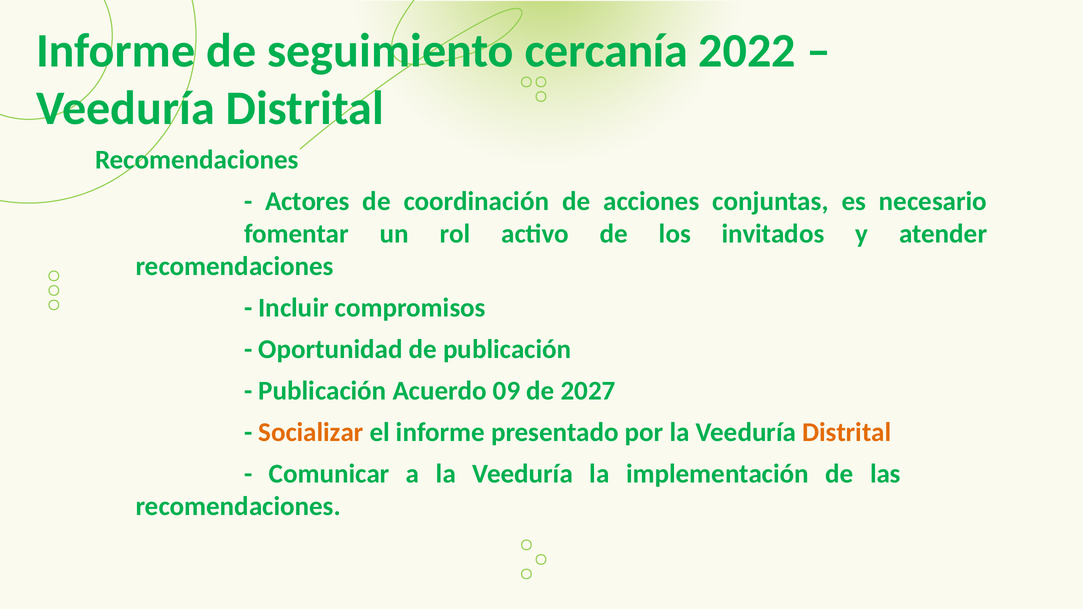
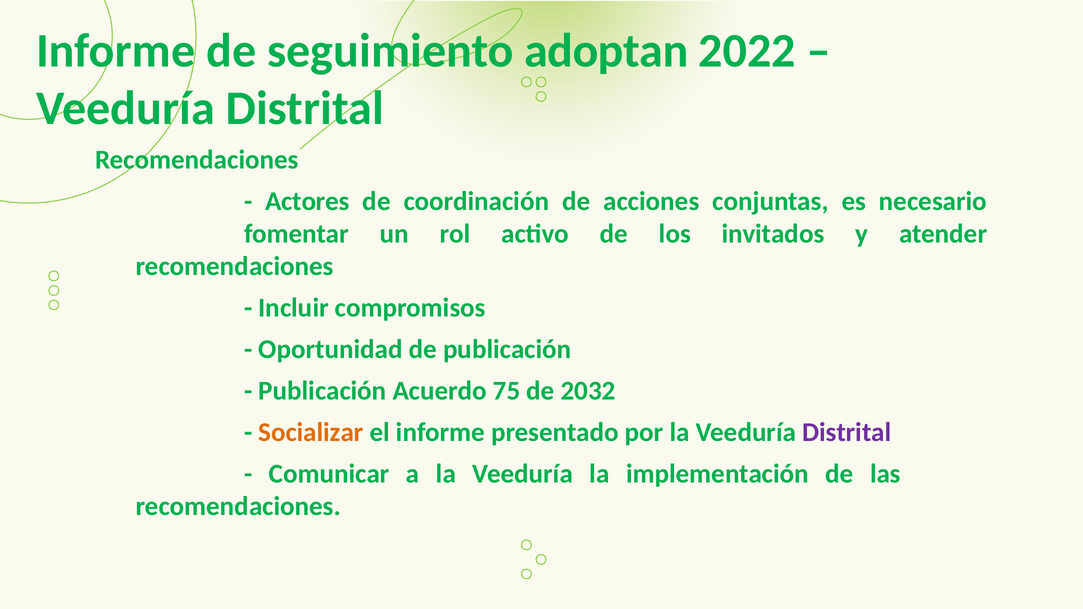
cercanía: cercanía -> adoptan (606, 51)
09: 09 -> 75 (507, 391)
2027: 2027 -> 2032 (588, 391)
Distrital colour: orange -> purple (847, 433)
